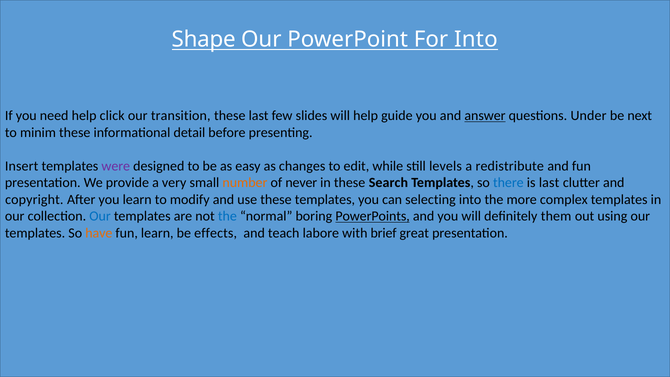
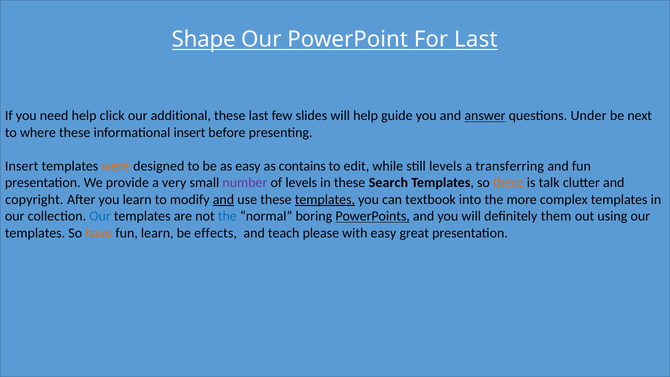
For Into: Into -> Last (476, 39)
transition: transition -> additional (181, 116)
minim: minim -> where (38, 132)
informational detail: detail -> insert (189, 132)
were colour: purple -> orange (116, 166)
changes: changes -> contains (302, 166)
redistribute: redistribute -> transferring (510, 166)
number colour: orange -> purple (245, 183)
of never: never -> levels (301, 183)
there colour: blue -> orange (508, 183)
is last: last -> talk (549, 183)
and underline: none -> present (223, 199)
templates underline: none -> present (325, 199)
selecting: selecting -> textbook (431, 199)
labore: labore -> please (321, 233)
with brief: brief -> easy (383, 233)
